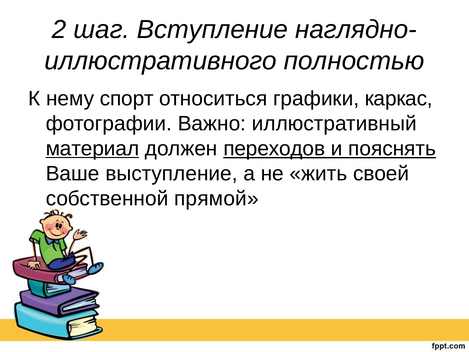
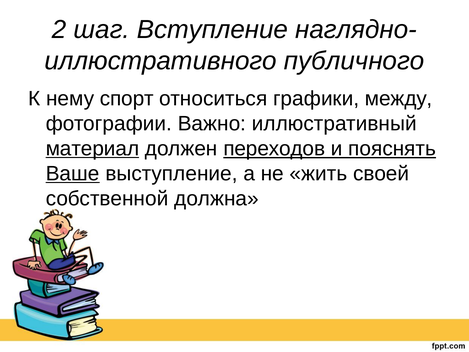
полностью: полностью -> публичного (354, 61)
каркас: каркас -> между (399, 98)
Ваше underline: none -> present (73, 173)
прямой: прямой -> должна (217, 198)
